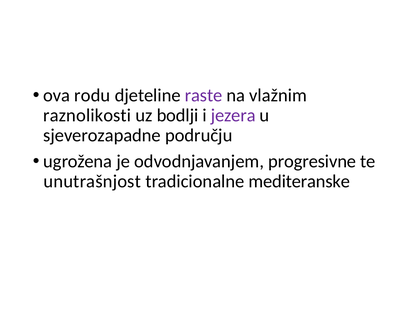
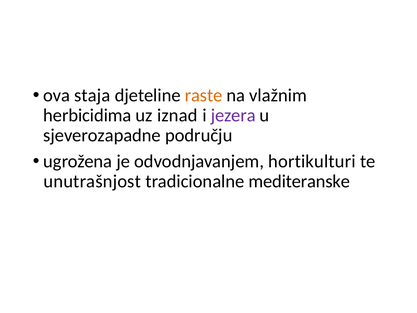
rodu: rodu -> staja (92, 95)
raste colour: purple -> orange (204, 95)
raznolikosti: raznolikosti -> herbicidima (87, 115)
bodlji: bodlji -> iznad (177, 115)
progresivne: progresivne -> hortikulturi (312, 161)
